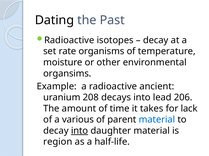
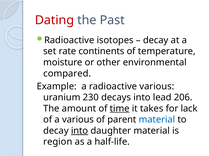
Dating colour: black -> red (54, 20)
organisms: organisms -> continents (101, 52)
organsims: organsims -> compared (67, 74)
radioactive ancient: ancient -> various (157, 87)
208: 208 -> 230 (91, 98)
time underline: none -> present (120, 109)
